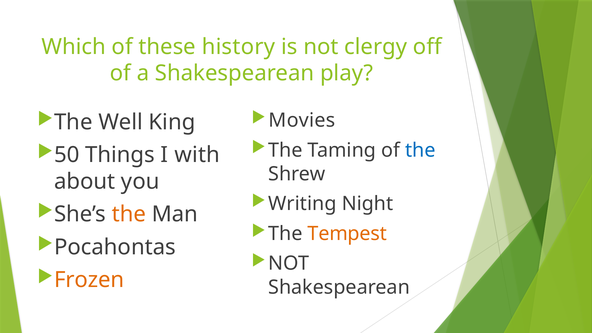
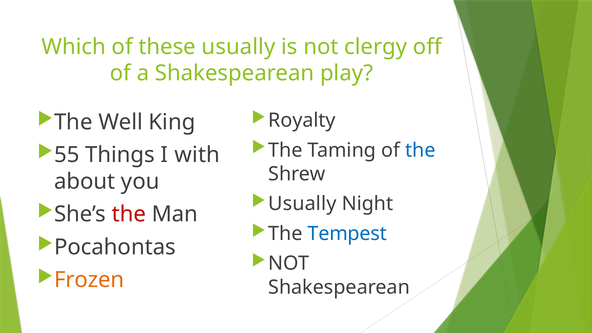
these history: history -> usually (238, 47)
Movies: Movies -> Royalty (302, 120)
50: 50 -> 55 (67, 155)
Writing: Writing -> Usually (302, 204)
the colour: orange -> red (129, 214)
Tempest colour: orange -> blue (347, 234)
